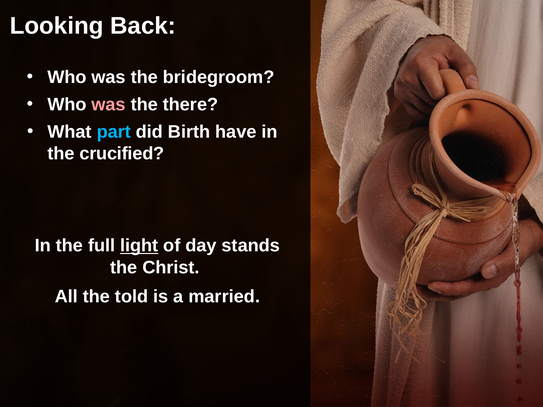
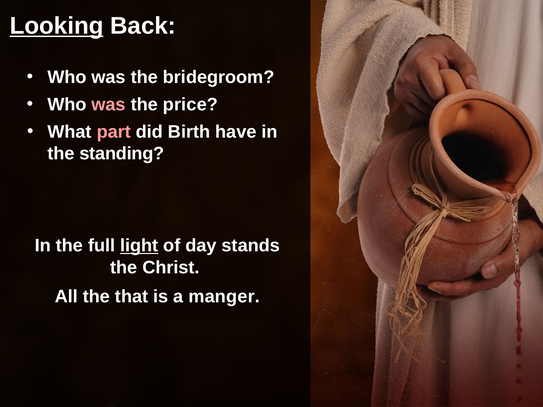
Looking underline: none -> present (57, 26)
there: there -> price (190, 105)
part colour: light blue -> pink (114, 132)
crucified: crucified -> standing (122, 154)
told: told -> that (132, 297)
married: married -> manger (224, 297)
